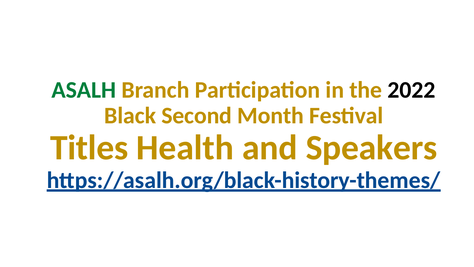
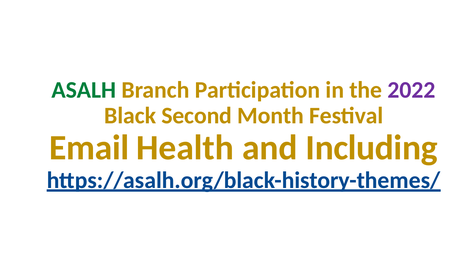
2022 colour: black -> purple (412, 90)
Titles: Titles -> Email (89, 148)
Speakers: Speakers -> Including (372, 148)
